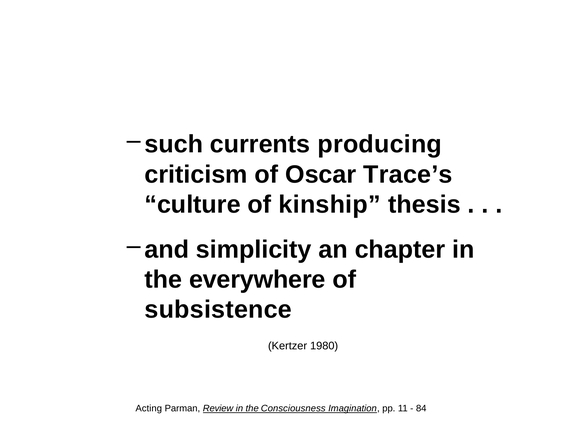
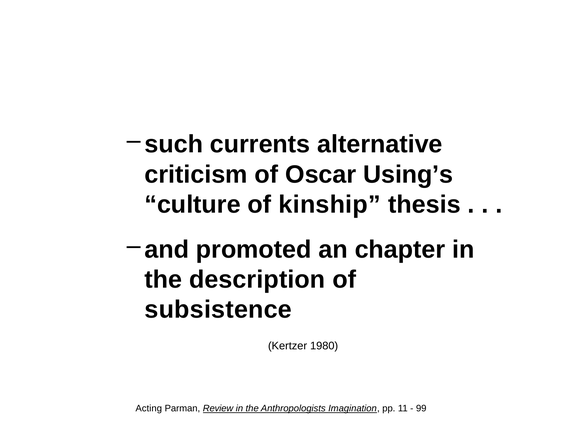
producing: producing -> alternative (380, 144)
Trace’s: Trace’s -> Using’s (408, 174)
simplicity: simplicity -> promoted (254, 250)
everywhere: everywhere -> description (257, 280)
Consciousness: Consciousness -> Anthropologists (293, 409)
84: 84 -> 99 (421, 409)
